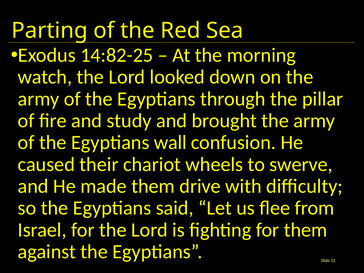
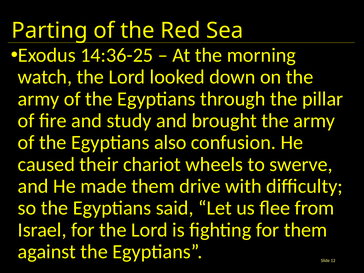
14:82-25: 14:82-25 -> 14:36-25 (117, 55)
wall: wall -> also (170, 143)
